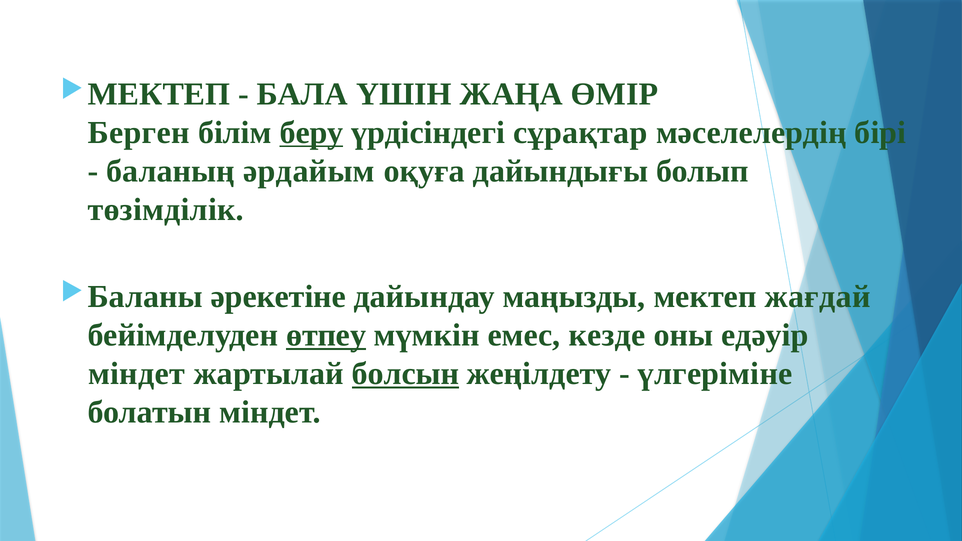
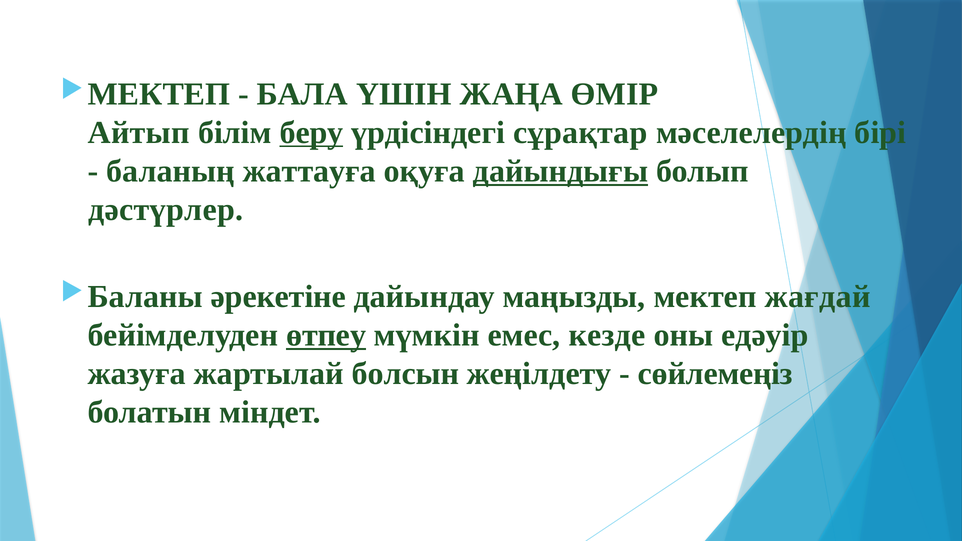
Берген: Берген -> Айтып (139, 133)
әрдайым: әрдайым -> жаттауға (309, 171)
дайындығы underline: none -> present (560, 171)
төзімділік: төзімділік -> дәстүрлер (166, 210)
міндет: міндет -> жазуға (137, 374)
болсын underline: present -> none (405, 374)
үлгеріміне: үлгеріміне -> сөйлемеңіз (715, 374)
